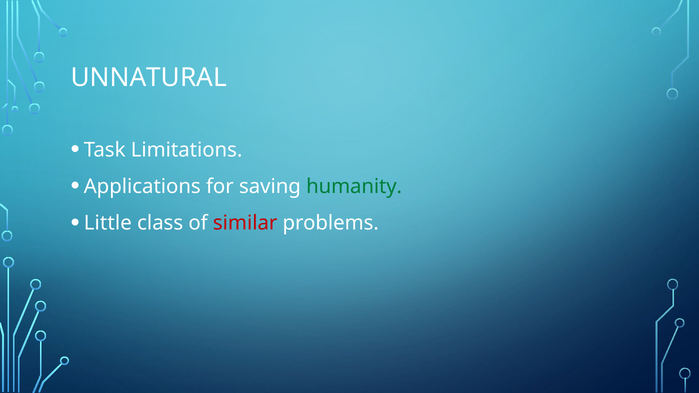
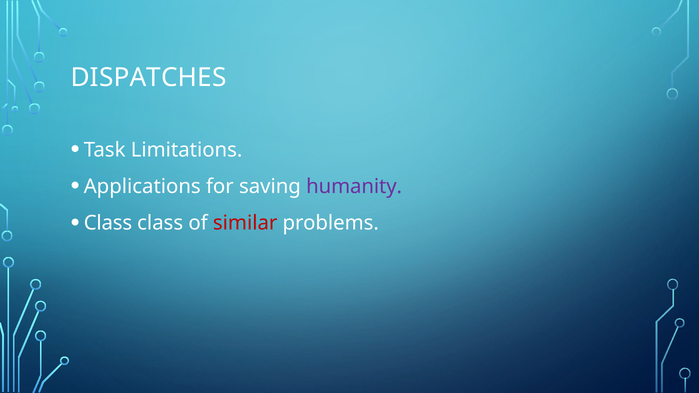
UNNATURAL: UNNATURAL -> DISPATCHES (149, 78)
humanity colour: green -> purple (354, 187)
Little: Little -> Class (108, 223)
